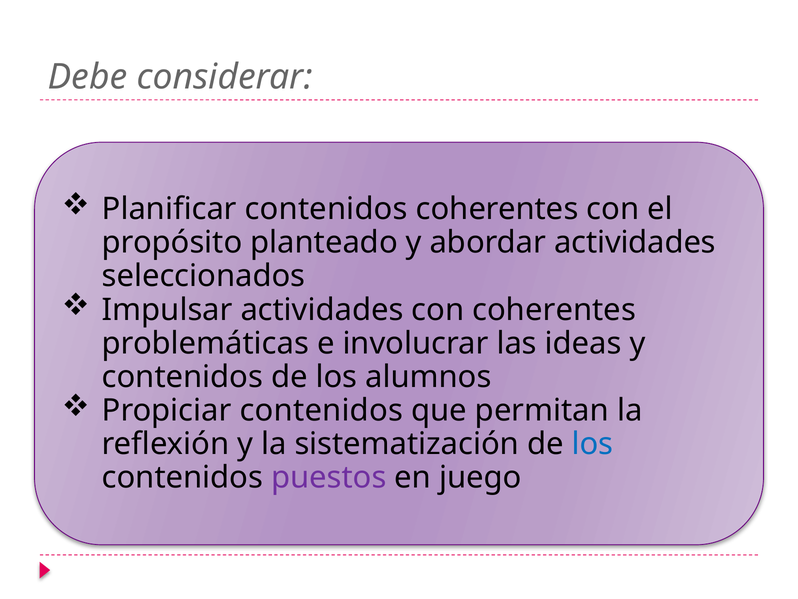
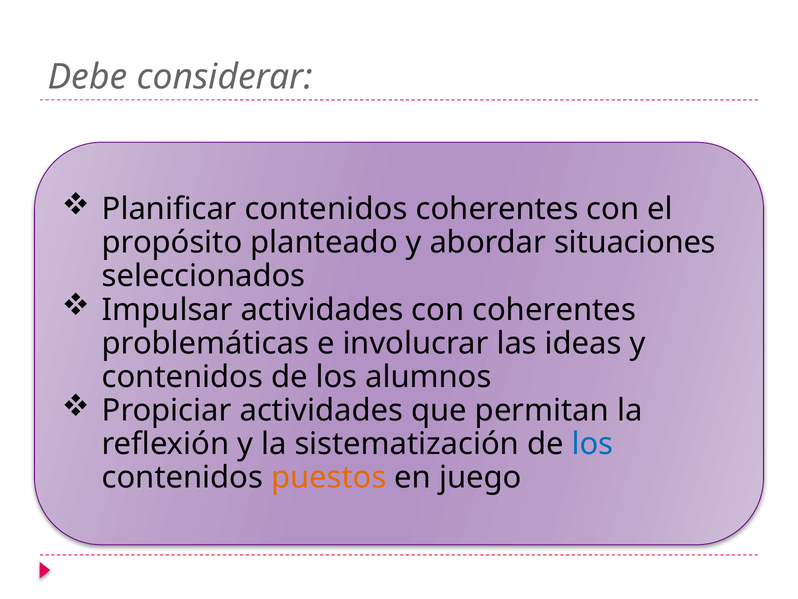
abordar actividades: actividades -> situaciones (635, 242)
Propiciar contenidos: contenidos -> actividades (321, 410)
puestos colour: purple -> orange (329, 477)
